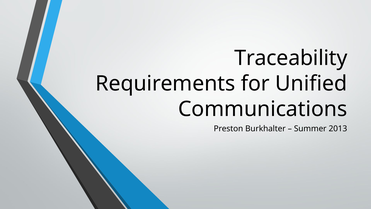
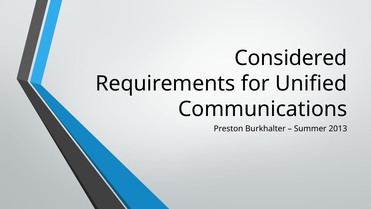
Traceability: Traceability -> Considered (291, 58)
